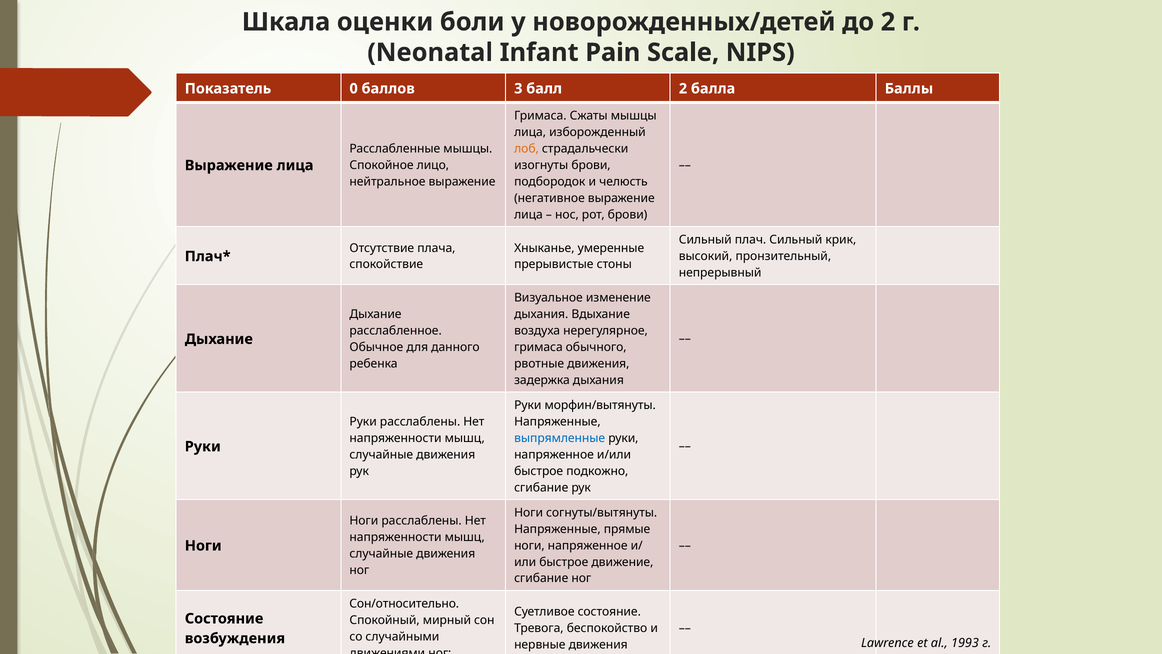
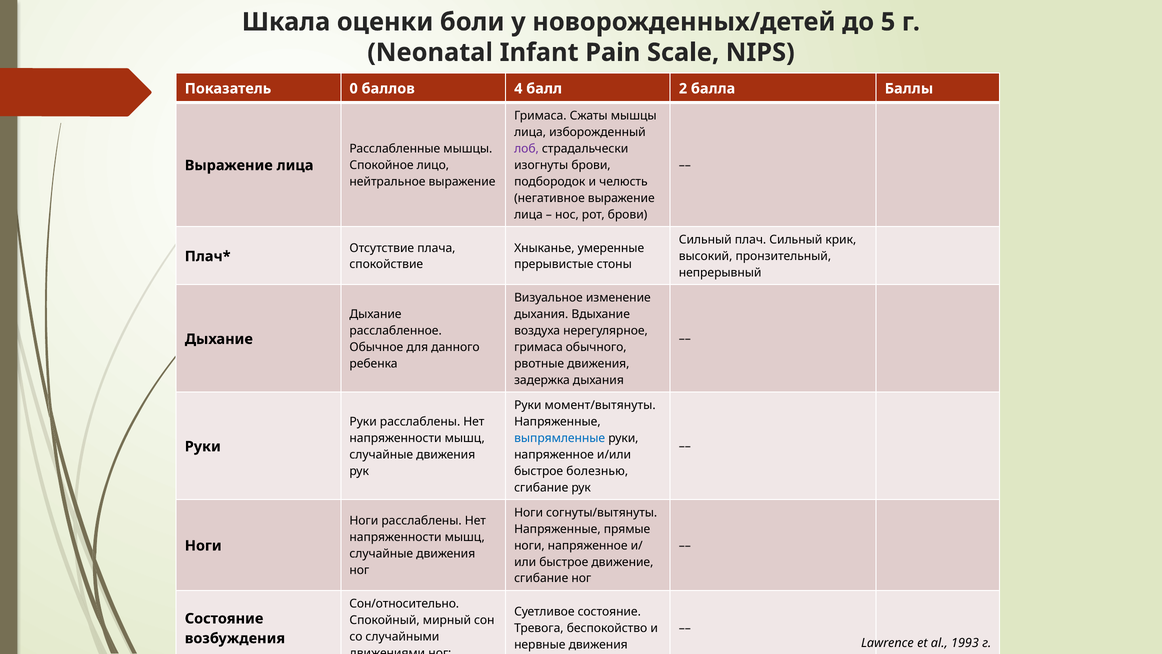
до 2: 2 -> 5 (888, 22)
3: 3 -> 4 (518, 89)
лоб colour: orange -> purple (526, 149)
морфин/вытянуты: морфин/вытянуты -> момент/вытянуты (600, 405)
подкожно: подкожно -> болезнью (597, 471)
